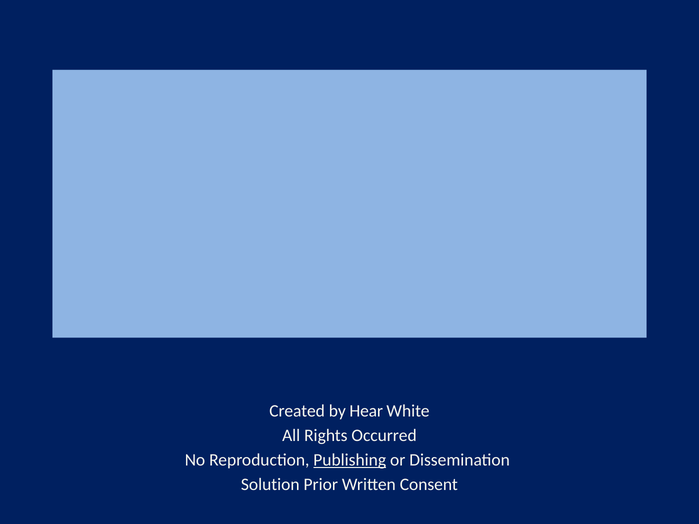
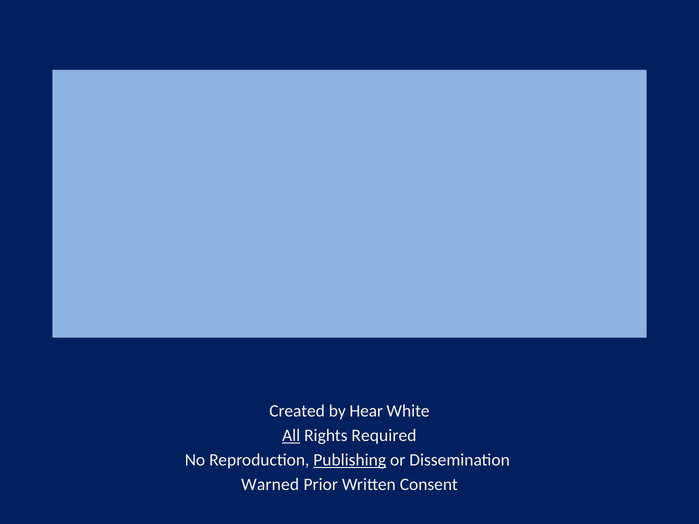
All underline: none -> present (291, 436)
Occurred: Occurred -> Required (384, 436)
Solution: Solution -> Warned (270, 485)
